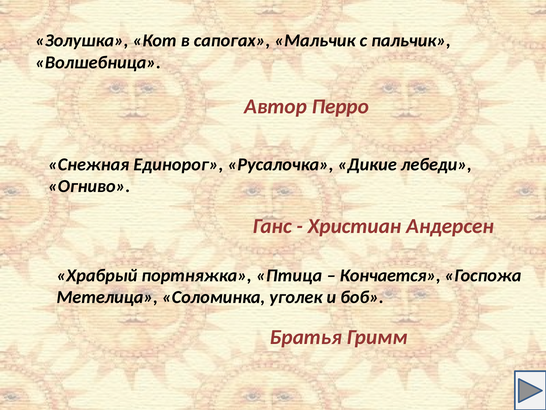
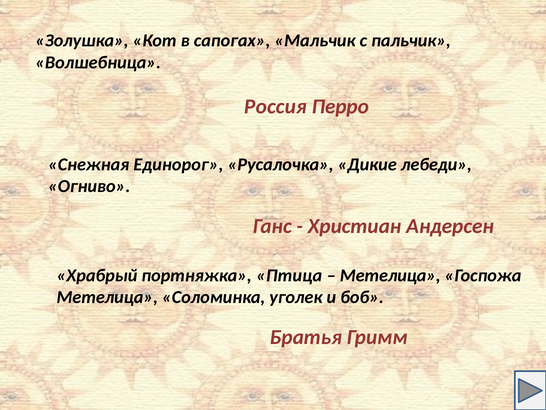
Автор: Автор -> Россия (276, 106)
Кончается: Кончается -> Метелица (390, 275)
